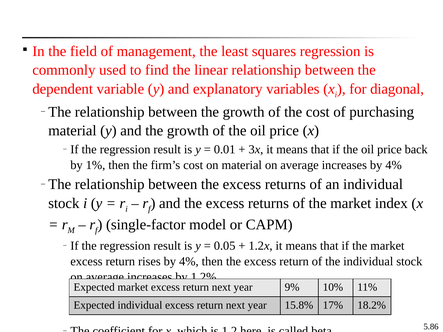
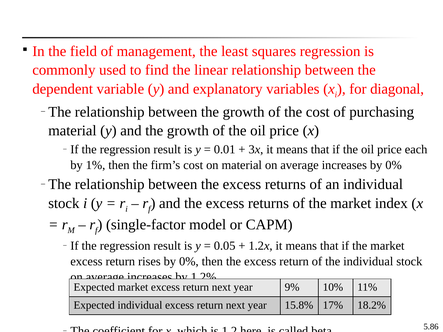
back: back -> each (416, 150)
increases by 4%: 4% -> 0% (394, 165)
rises by 4%: 4% -> 0% (189, 262)
